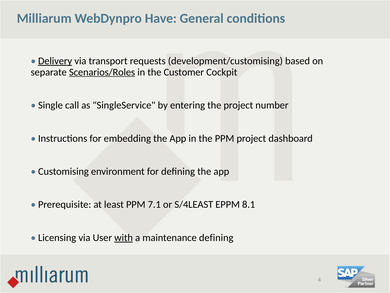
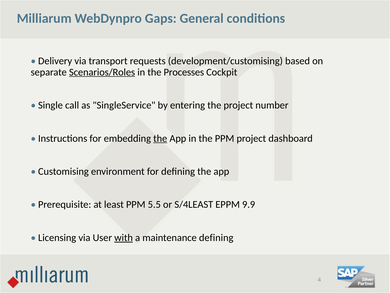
Have: Have -> Gaps (161, 18)
Delivery underline: present -> none (55, 61)
Customer: Customer -> Processes (184, 72)
the underline: none -> present (160, 138)
7.1: 7.1 -> 5.5 (154, 204)
8.1: 8.1 -> 9.9 (249, 204)
